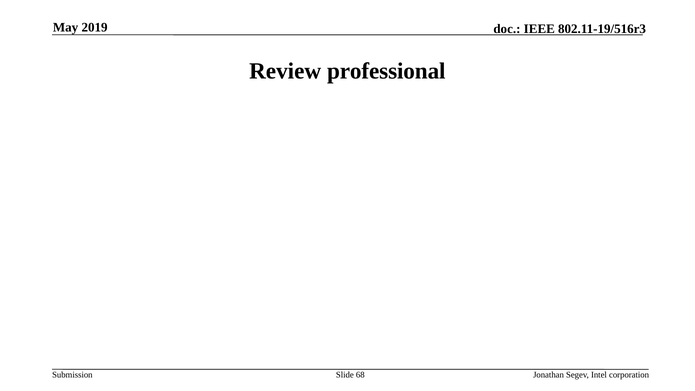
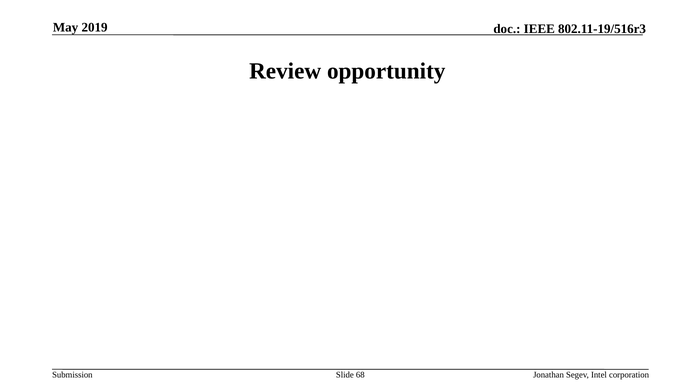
professional: professional -> opportunity (386, 71)
